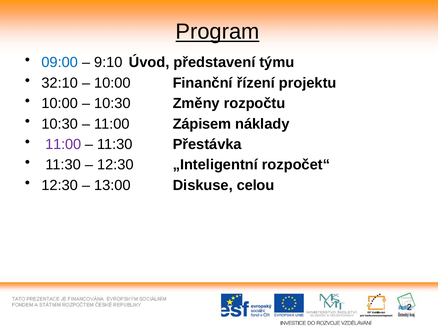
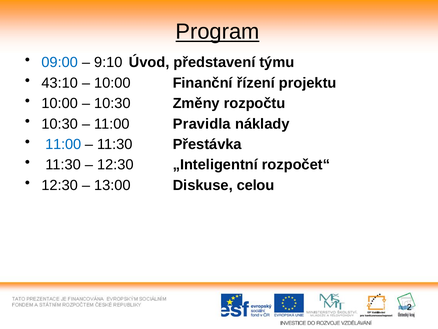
32:10: 32:10 -> 43:10 (60, 83)
Zápisem: Zápisem -> Pravidla (202, 124)
11:00 colour: purple -> blue (63, 144)
